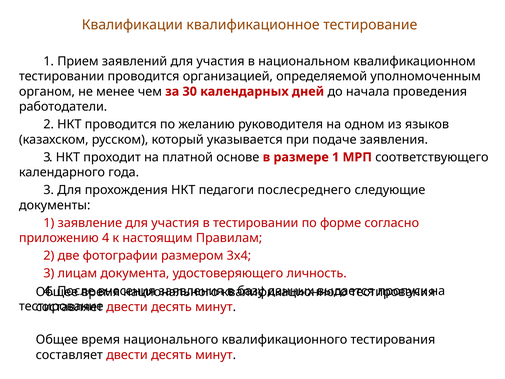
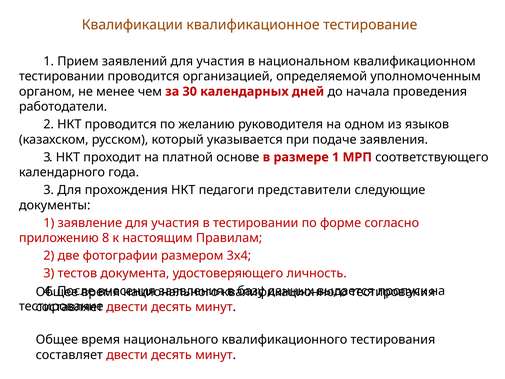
послесреднего: послесреднего -> представители (304, 190)
приложению 4: 4 -> 8 (106, 238)
лицам: лицам -> тестов (77, 273)
